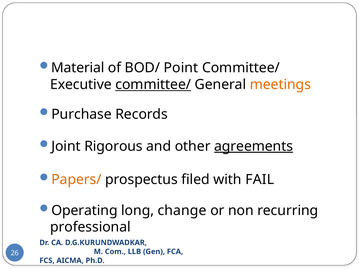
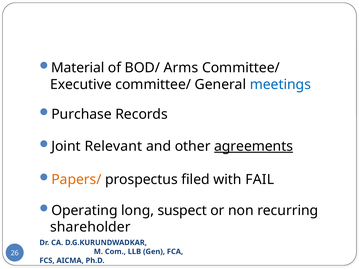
Point: Point -> Arms (181, 68)
committee/ underline: present -> none (153, 85)
meetings colour: orange -> blue (280, 85)
Rigorous: Rigorous -> Relevant (113, 146)
change: change -> suspect (182, 211)
professional: professional -> shareholder (90, 227)
